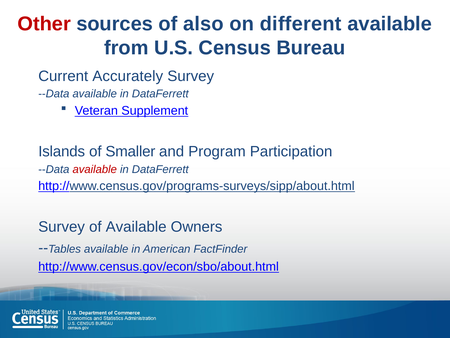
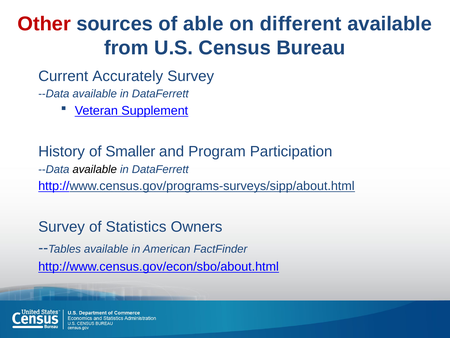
also: also -> able (203, 24)
Islands: Islands -> History (62, 151)
available colour: red -> black (95, 169)
of Available: Available -> Statistics (136, 227)
